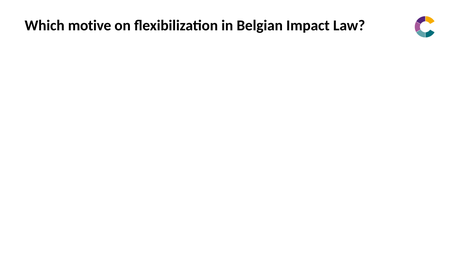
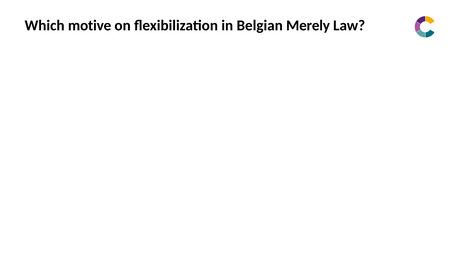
Impact: Impact -> Merely (308, 25)
